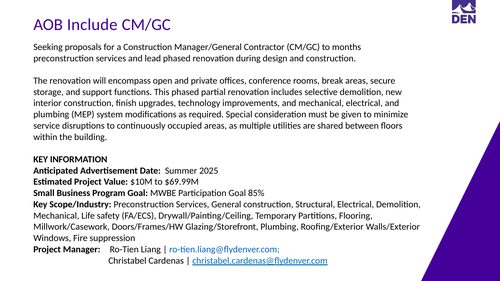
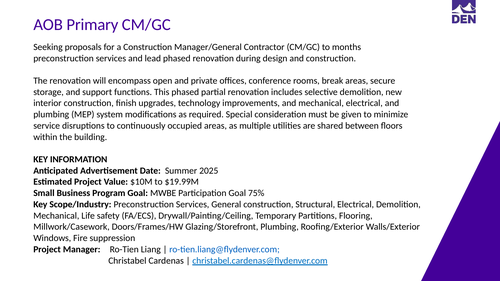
Include: Include -> Primary (92, 25)
$69.99M: $69.99M -> $19.99M (182, 182)
85%: 85% -> 75% (256, 193)
